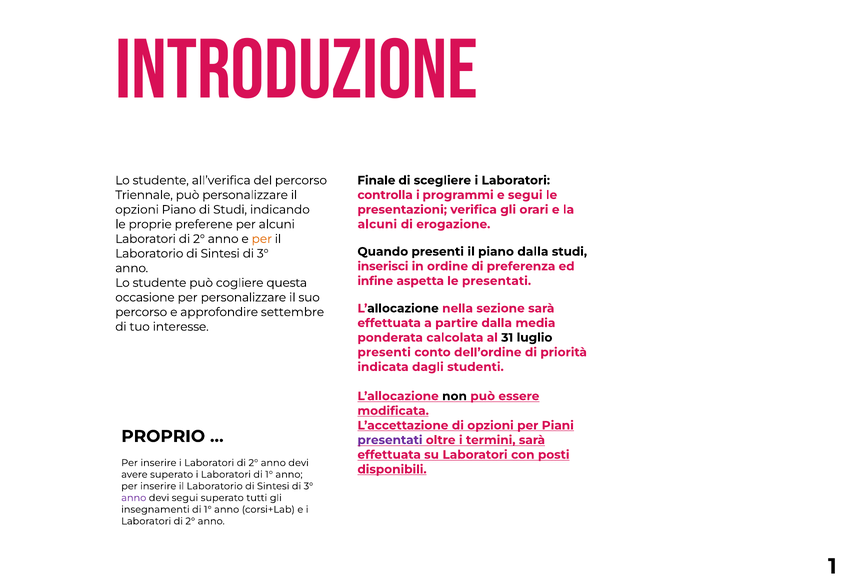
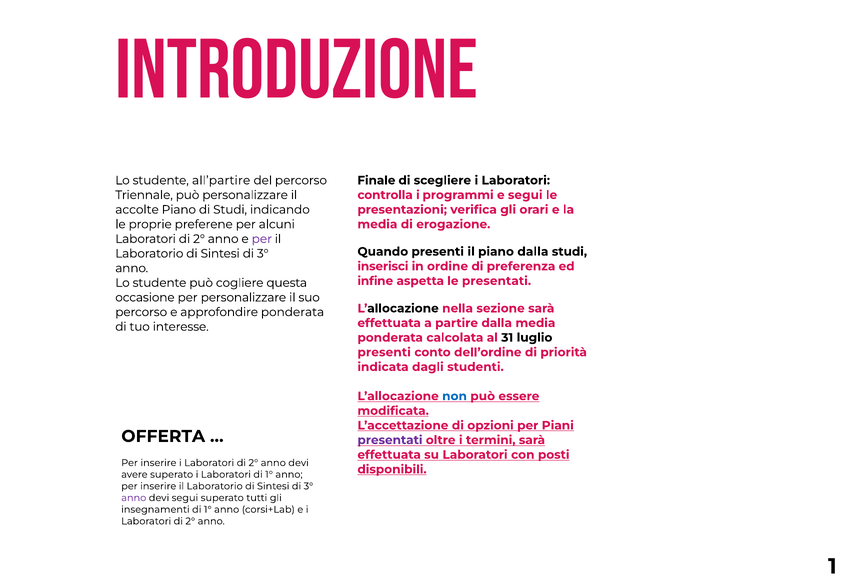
all’verifica: all’verifica -> all’partire (221, 180)
opzioni: opzioni -> accolte (137, 210)
alcuni: alcuni -> media (377, 224)
per colour: orange -> purple (262, 239)
approfondire settembre: settembre -> ponderata (292, 312)
non colour: black -> blue (455, 396)
PROPRIO: PROPRIO -> OFFERTA (163, 436)
